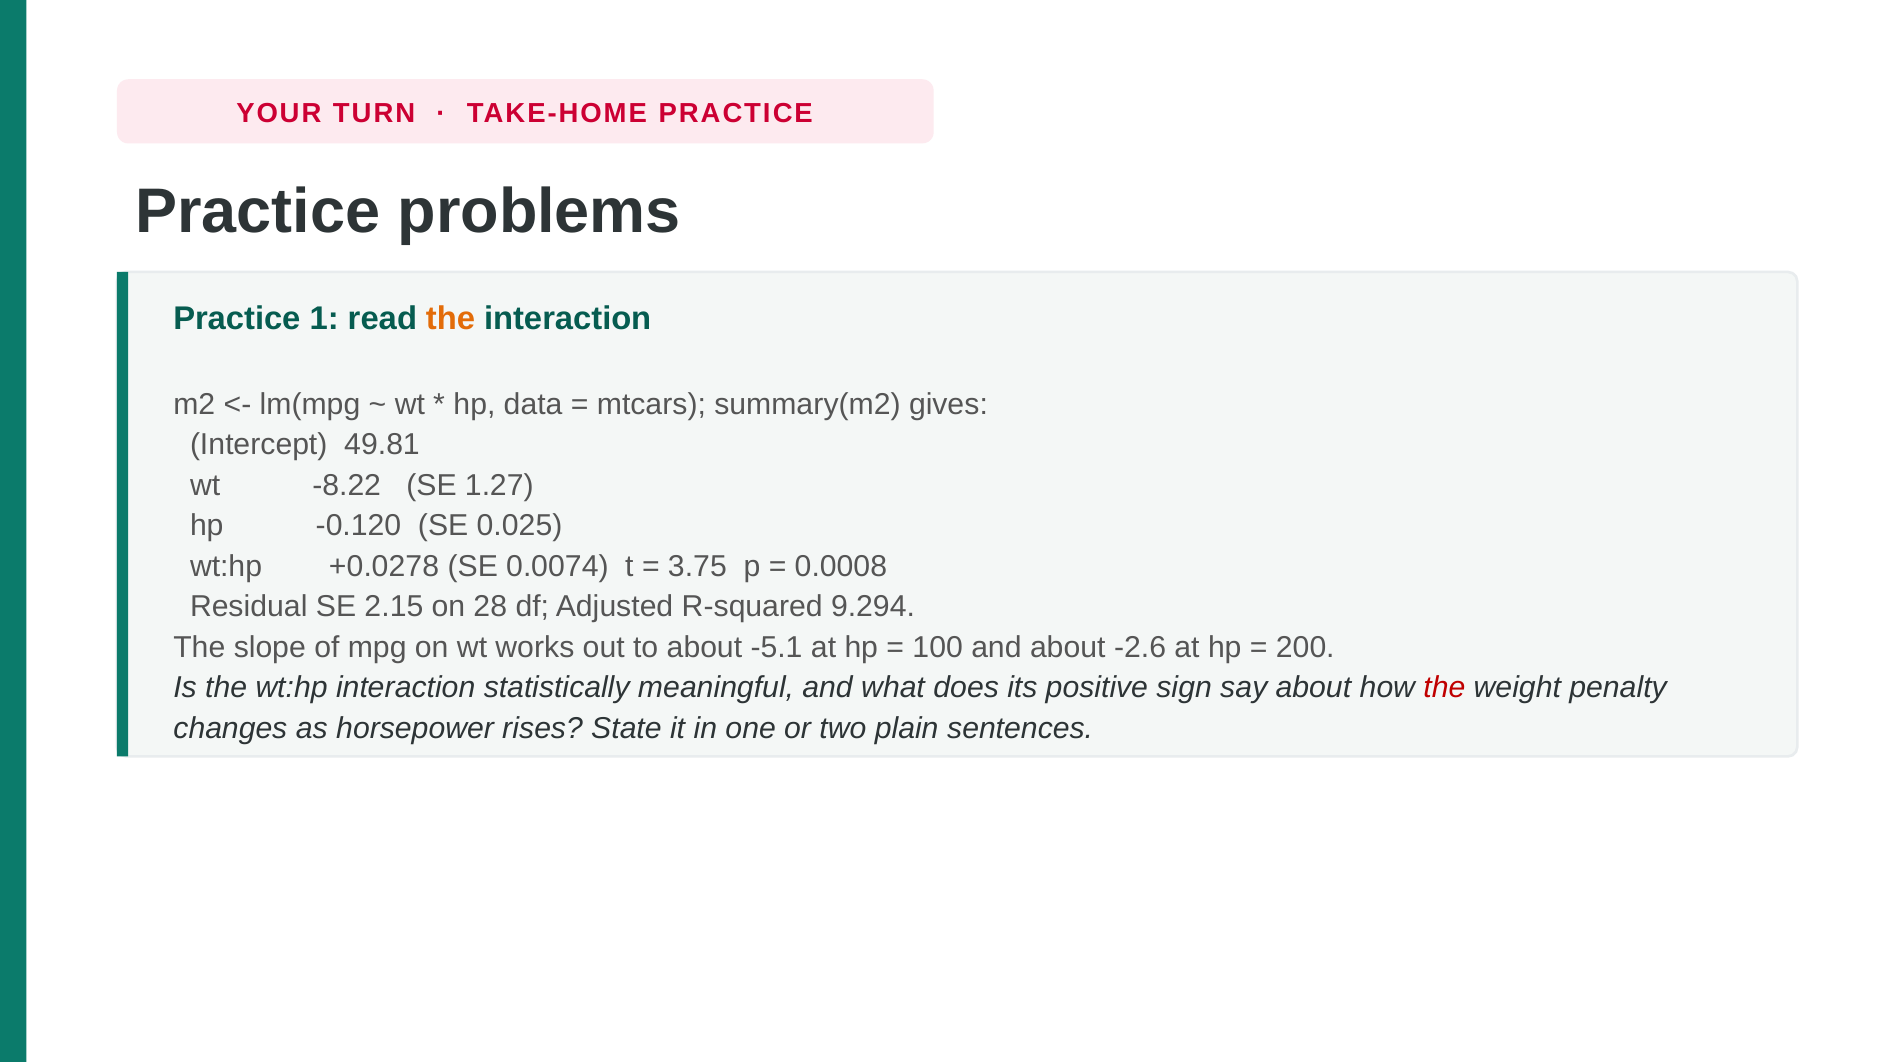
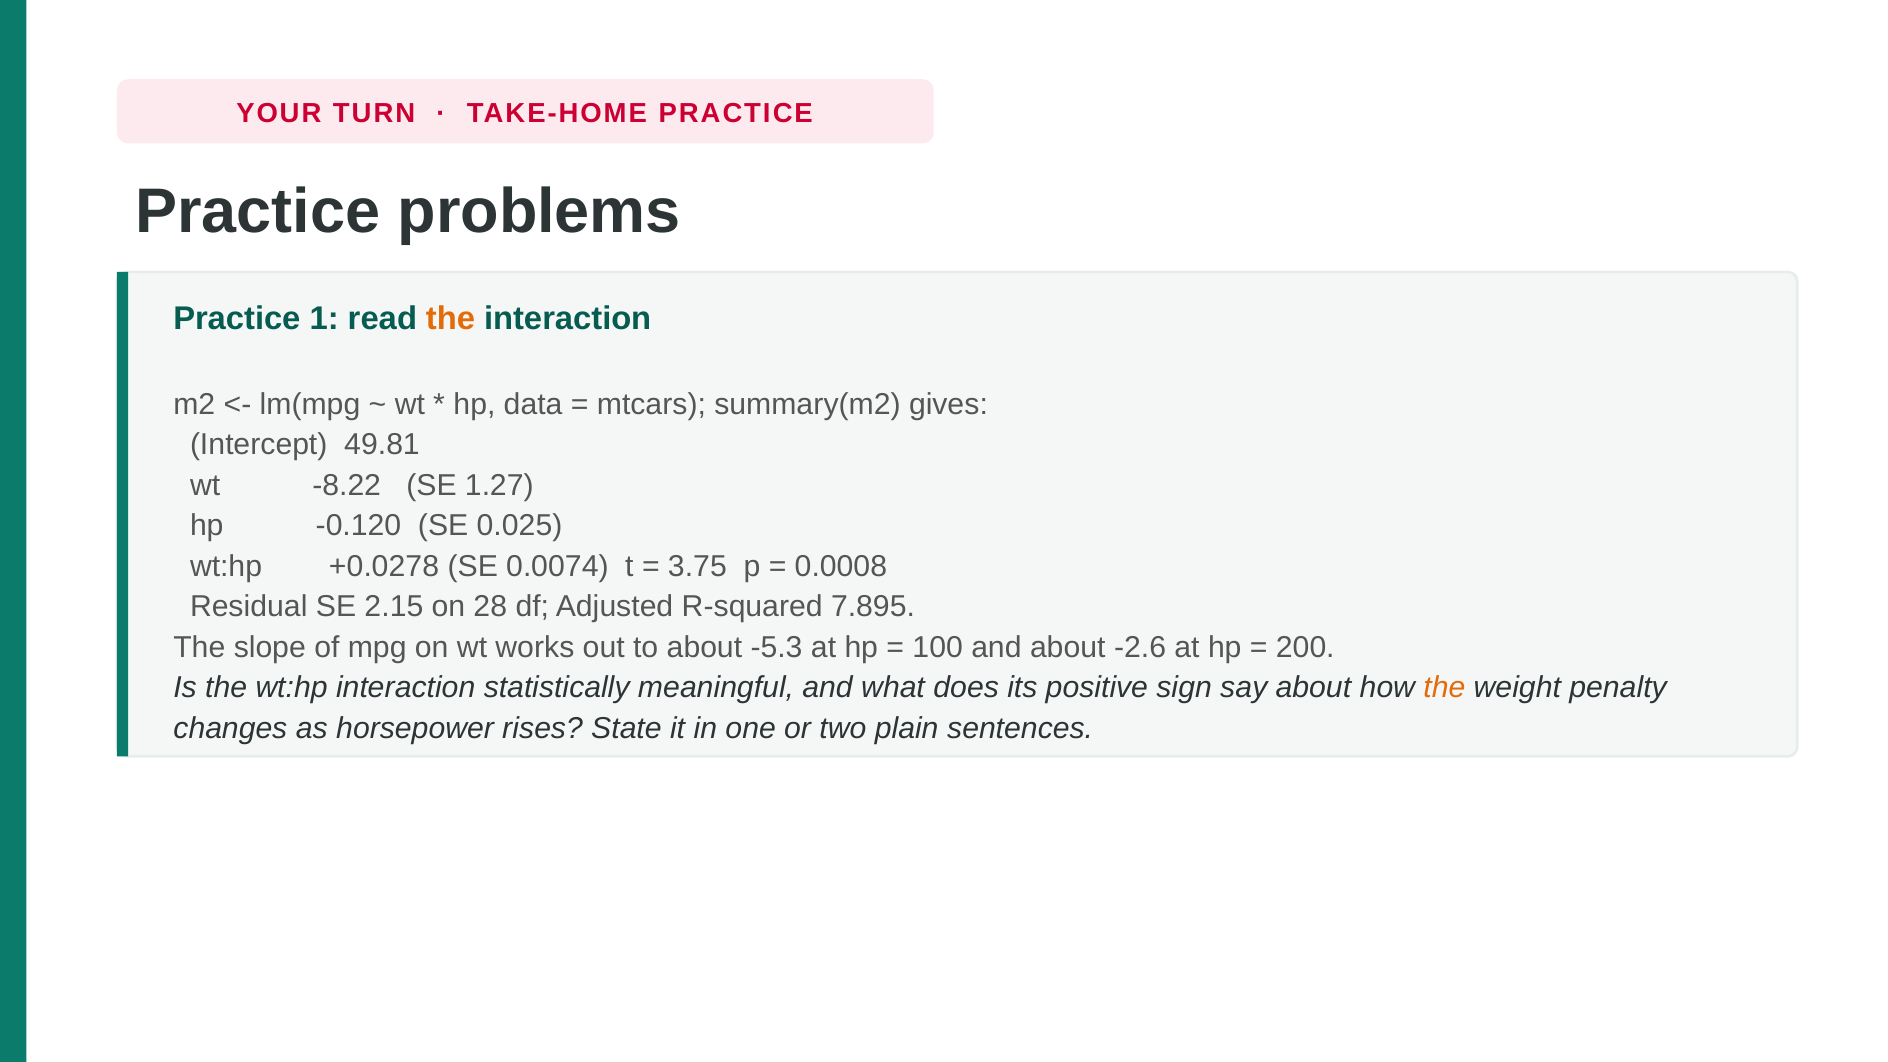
9.294: 9.294 -> 7.895 (873, 607)
-5.1: -5.1 -> -5.3 (777, 647)
the colour: red -> orange (1444, 688)
